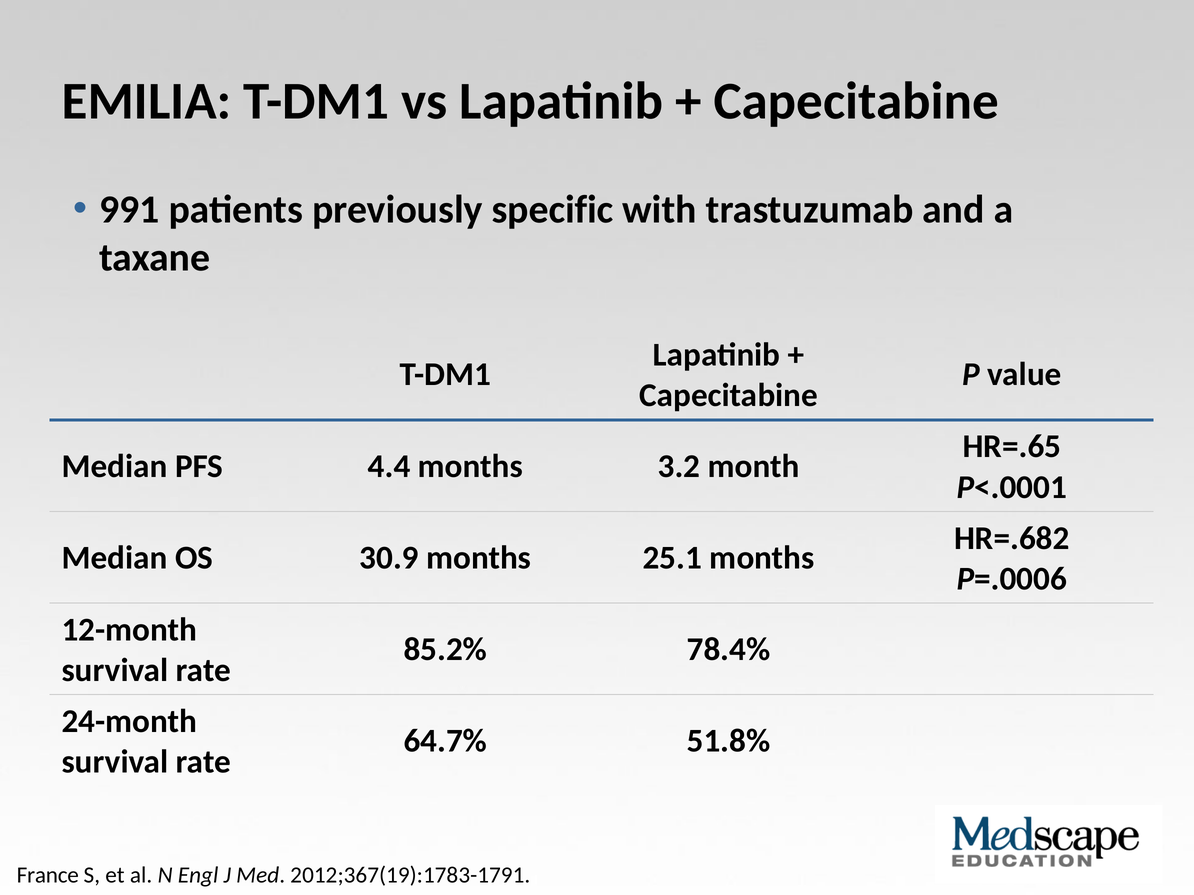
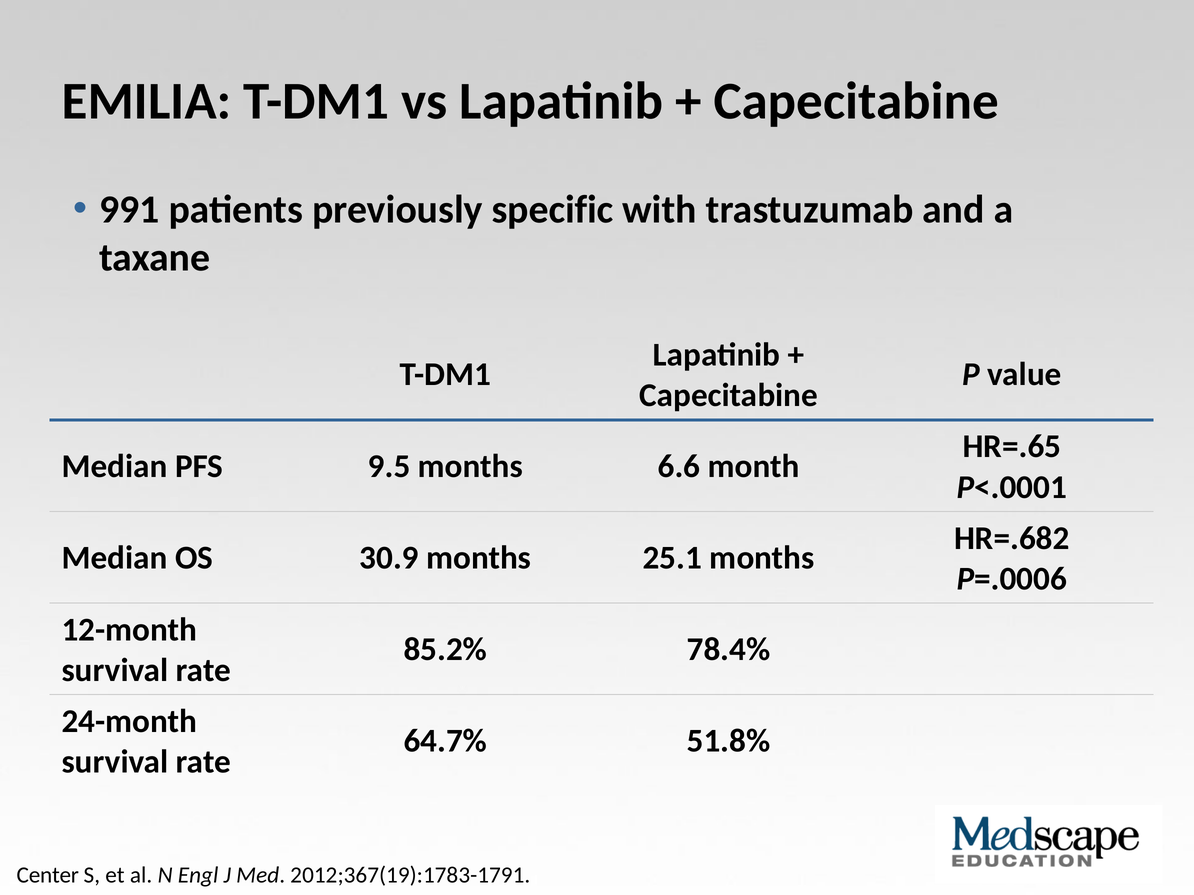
4.4: 4.4 -> 9.5 (389, 466)
3.2: 3.2 -> 6.6 (679, 466)
France: France -> Center (48, 875)
